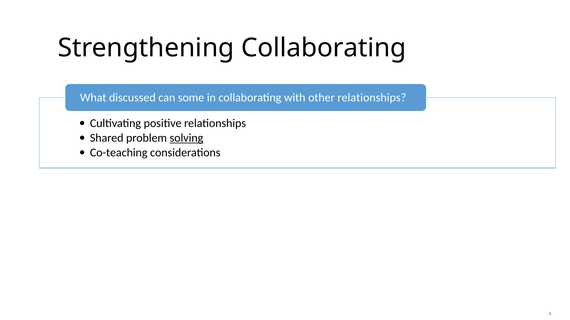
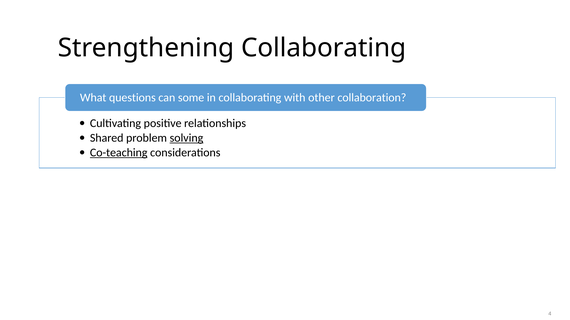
discussed: discussed -> questions (132, 98)
other relationships: relationships -> collaboration (372, 98)
Co-teaching underline: none -> present (119, 153)
